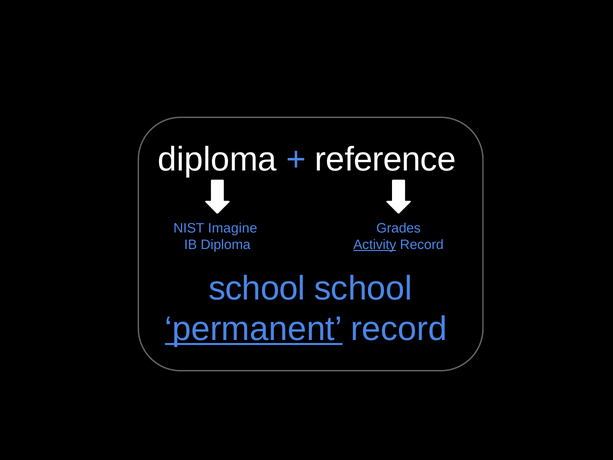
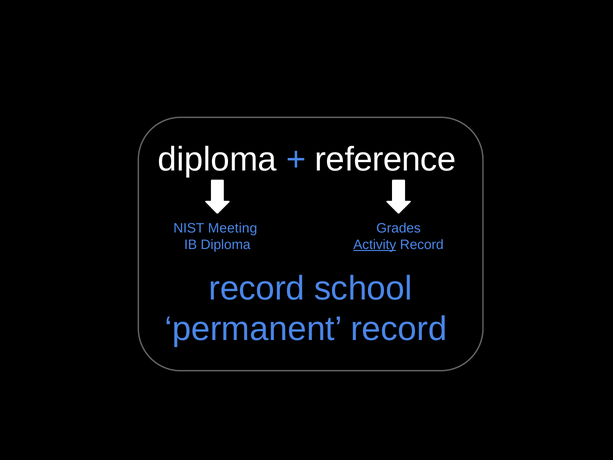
Imagine: Imagine -> Meeting (233, 228)
school: school -> record (257, 288)
permanent underline: present -> none (254, 329)
